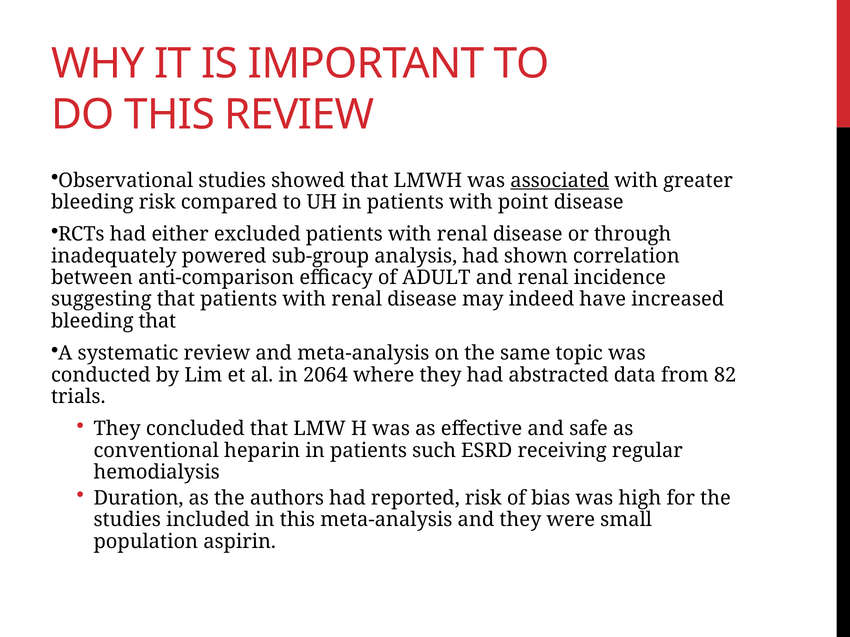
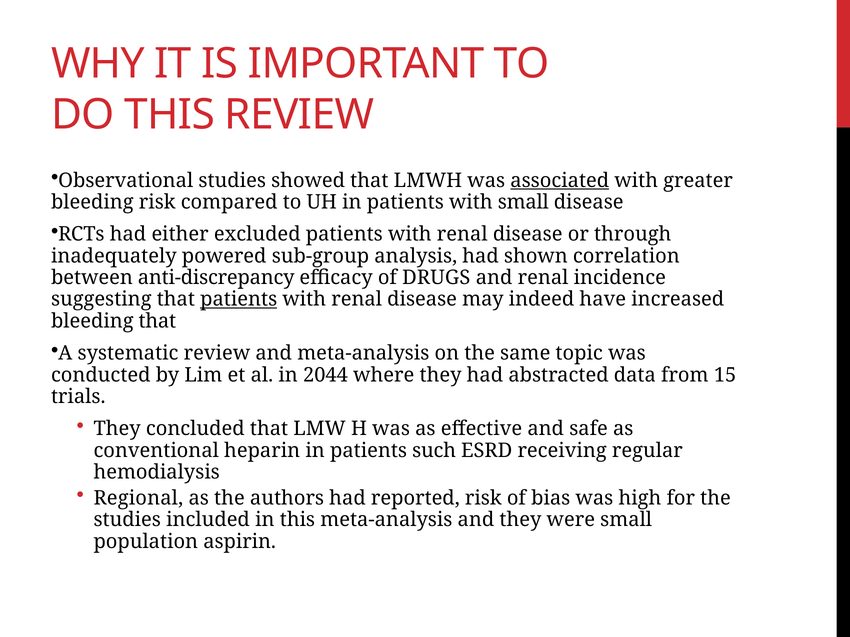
with point: point -> small (523, 202)
anti-comparison: anti-comparison -> anti-discrepancy (216, 278)
ADULT: ADULT -> DRUGS (436, 278)
patients underline: none -> present (239, 300)
2064: 2064 -> 2044 (325, 375)
82: 82 -> 15 (725, 375)
Duration: Duration -> Regional (138, 498)
